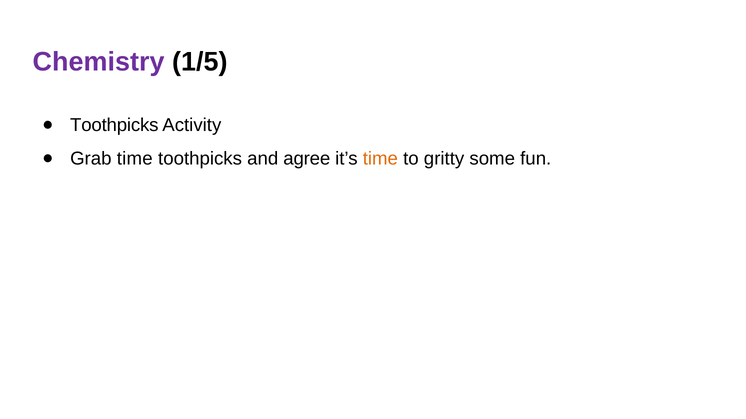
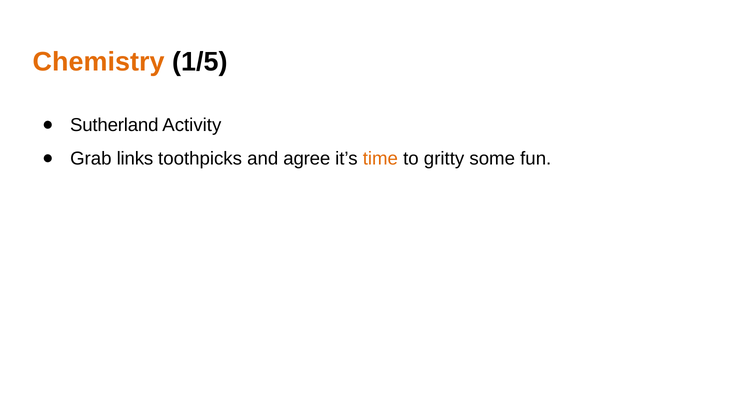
Chemistry colour: purple -> orange (99, 62)
Toothpicks: Toothpicks -> Sutherland (114, 125)
Grab time: time -> links (135, 159)
